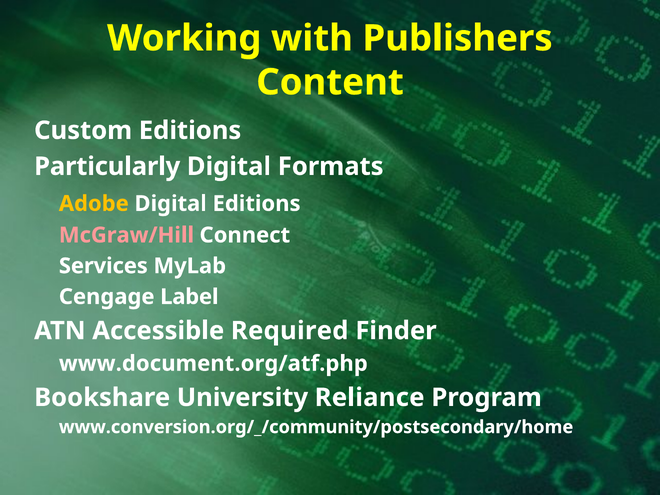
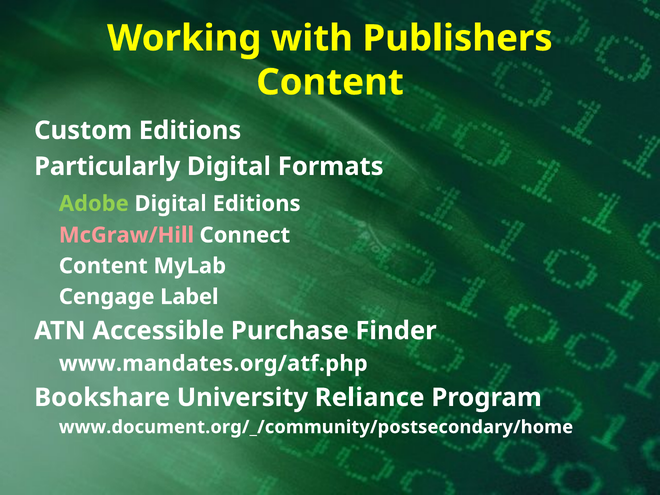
Adobe colour: yellow -> light green (94, 204)
Services: Services -> Content (103, 266)
Required: Required -> Purchase (290, 331)
www.document.org/atf.php: www.document.org/atf.php -> www.mandates.org/atf.php (213, 364)
www.conversion.org/_/community/postsecondary/home: www.conversion.org/_/community/postsecondary/home -> www.document.org/_/community/postsecondary/home (316, 427)
